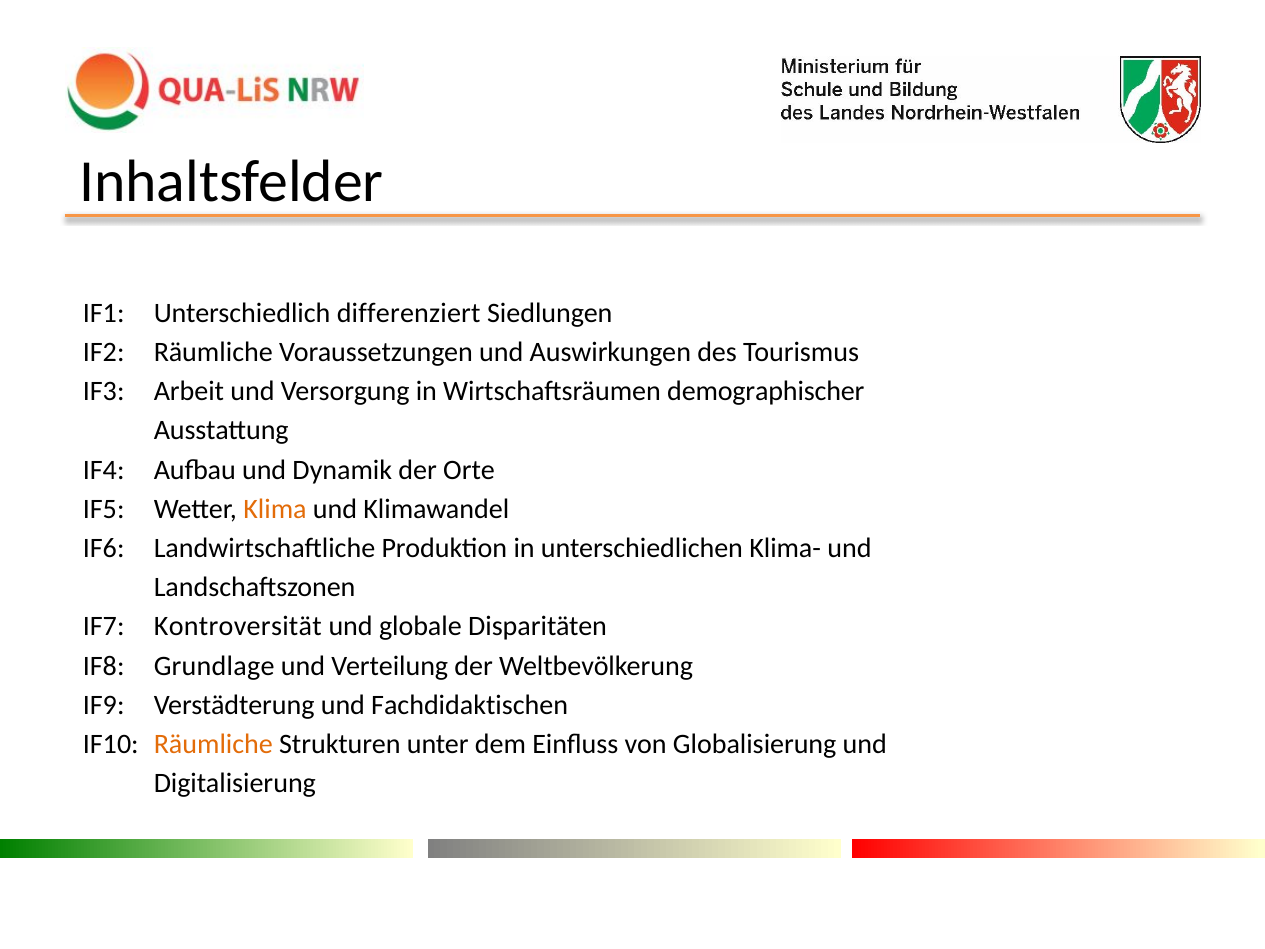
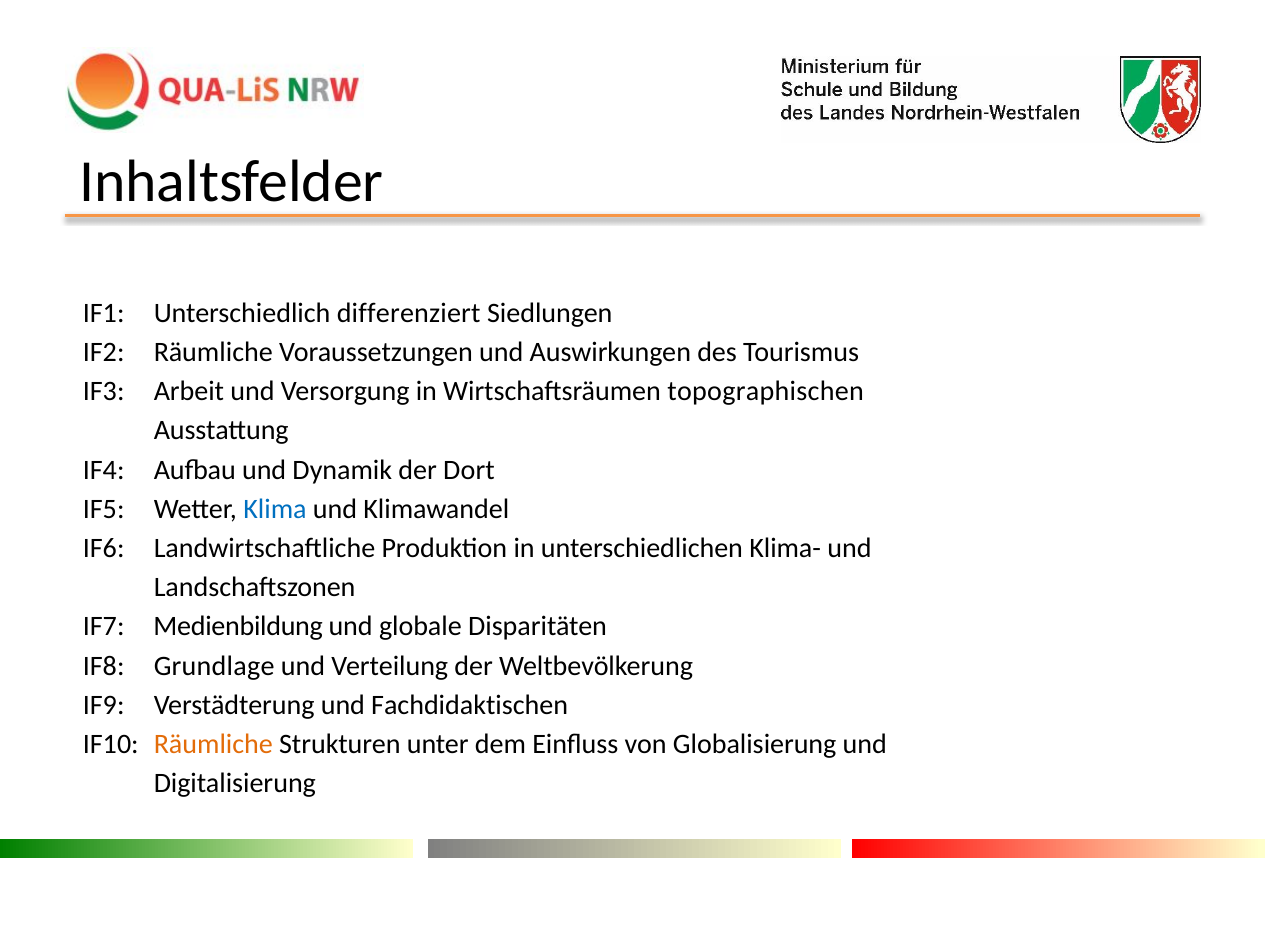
demographischer: demographischer -> topographischen (766, 391)
Orte: Orte -> Dort (469, 470)
Klima colour: orange -> blue (275, 509)
Kontroversität: Kontroversität -> Medienbildung (238, 627)
